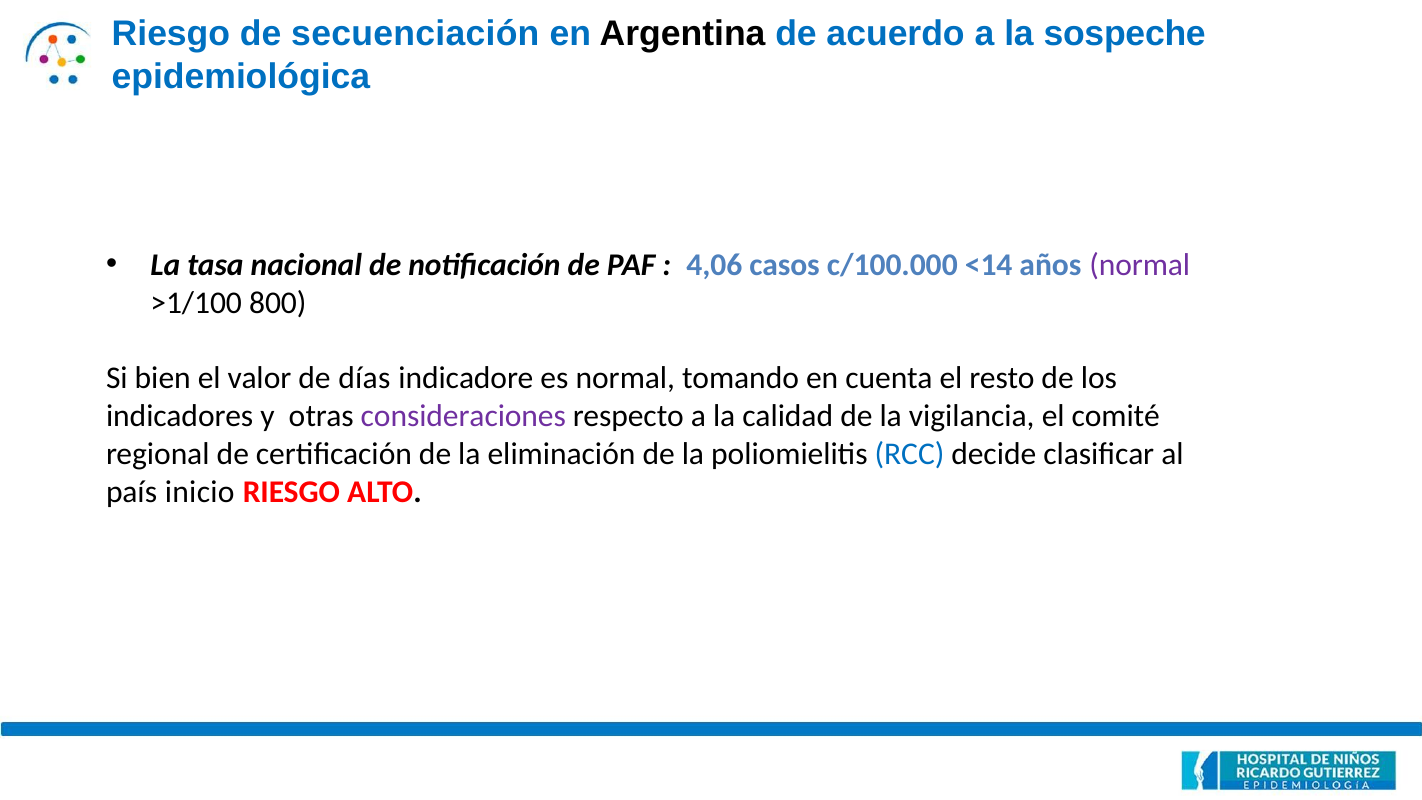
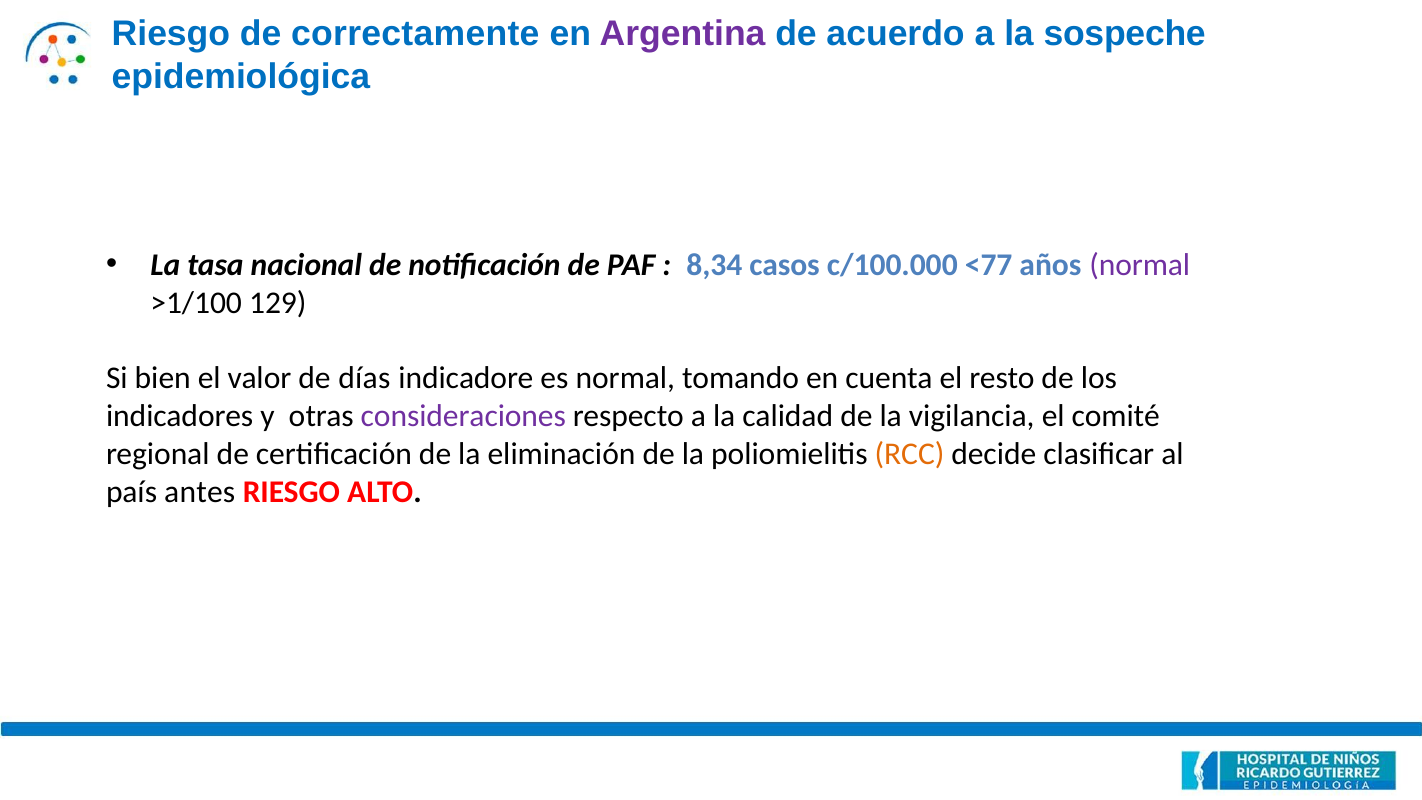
secuenciación: secuenciación -> correctamente (415, 34)
Argentina colour: black -> purple (683, 34)
4,06: 4,06 -> 8,34 (714, 265)
<14: <14 -> <77 (989, 265)
800: 800 -> 129 (278, 303)
RCC colour: blue -> orange (910, 454)
inicio: inicio -> antes (200, 492)
